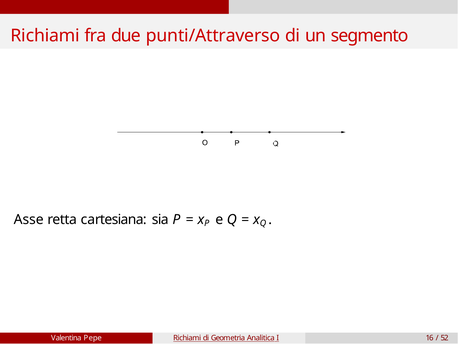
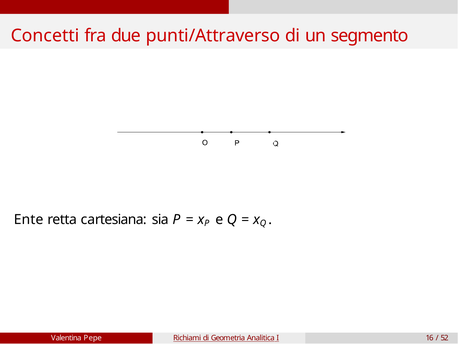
Richiami: Richiami -> Concetti (45, 36)
Asse: Asse -> Ente (29, 219)
